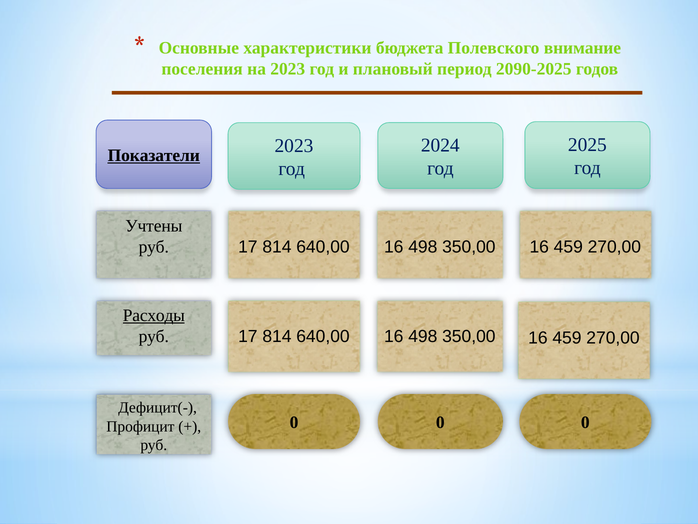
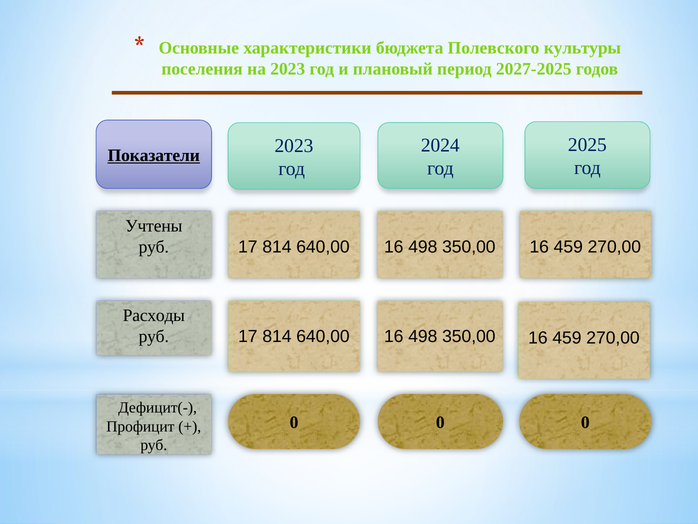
внимание: внимание -> культуры (582, 48)
2090-2025: 2090-2025 -> 2027-2025 (534, 69)
Расходы underline: present -> none (154, 315)
